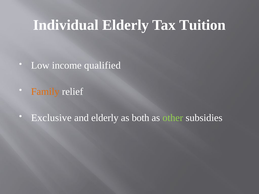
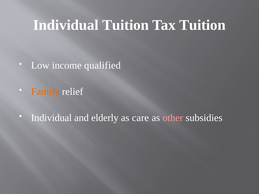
Individual Elderly: Elderly -> Tuition (126, 25)
Exclusive: Exclusive -> Individual (51, 118)
both: both -> care (140, 118)
other colour: light green -> pink (173, 118)
